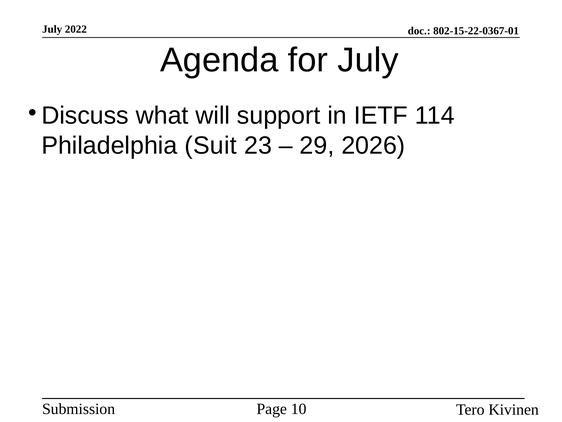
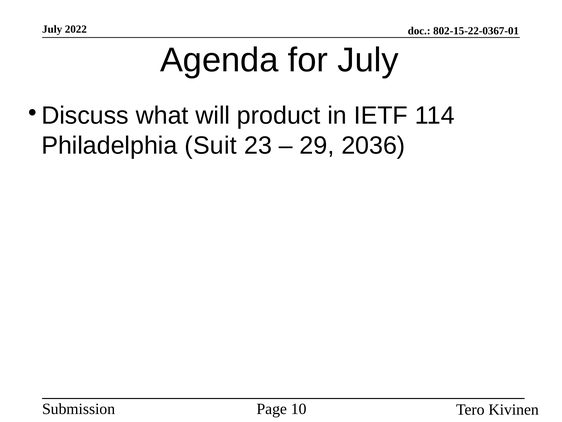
support: support -> product (279, 115)
2026: 2026 -> 2036 (373, 145)
